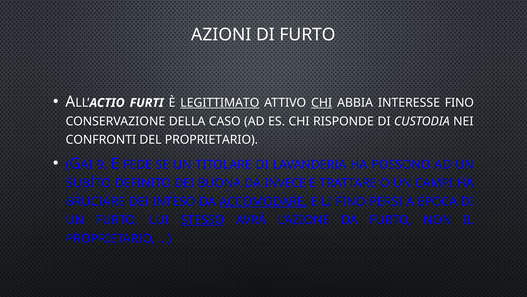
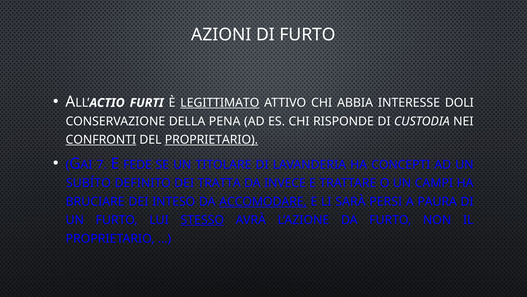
CHI underline: present -> none (322, 103)
INTERESSE FINO: FINO -> DOLI (459, 103)
CASO: CASO -> PENA (225, 121)
CONFRONTI underline: none -> present (101, 140)
PROPRIETARIO underline: none -> present (211, 140)
9: 9 -> 7 (102, 164)
POSSONO: POSSONO -> CONCEPTI (401, 164)
BUONA: BUONA -> TRATTA (219, 183)
LI FINO: FINO -> SARÀ (350, 201)
EPOCA: EPOCA -> PAURA (437, 201)
